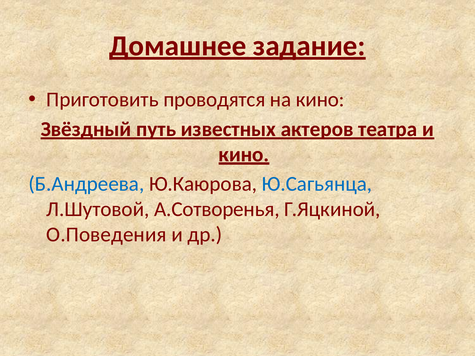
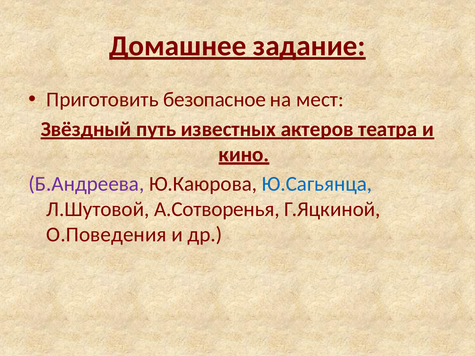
проводятся: проводятся -> безопасное (214, 100)
на кино: кино -> мест (320, 100)
Б.Андреева colour: blue -> purple (86, 184)
